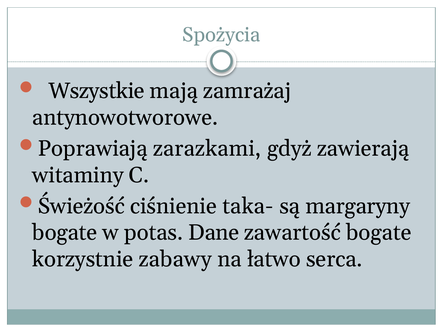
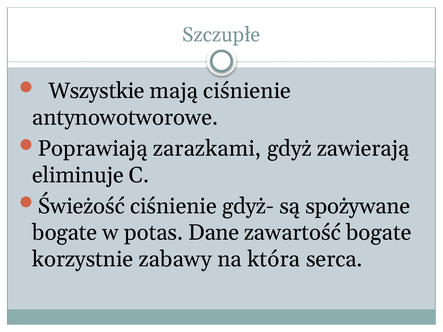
Spożycia: Spożycia -> Szczupłe (221, 35)
mają zamrażaj: zamrażaj -> ciśnienie (247, 91)
witaminy: witaminy -> eliminuje (78, 175)
taka-: taka- -> gdyż- (248, 206)
margaryny: margaryny -> spożywane (358, 206)
łatwo: łatwo -> która (274, 259)
